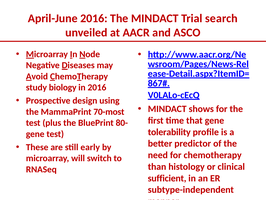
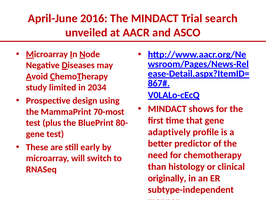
biology: biology -> limited (63, 87)
in 2016: 2016 -> 2034 (97, 87)
tolerability: tolerability -> adaptively (169, 132)
sufficient: sufficient -> originally (167, 178)
